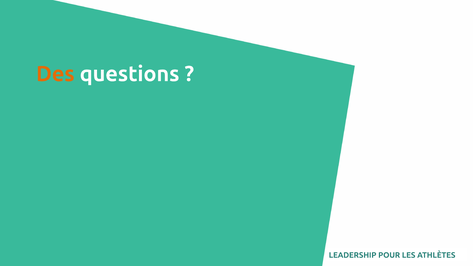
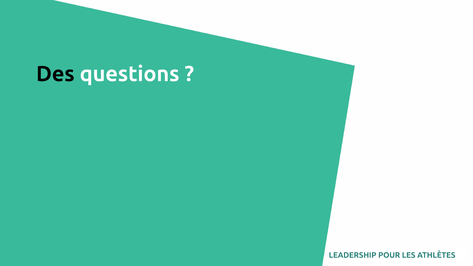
Des colour: orange -> black (55, 74)
